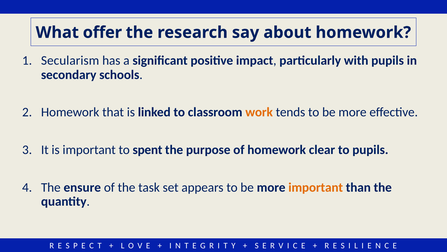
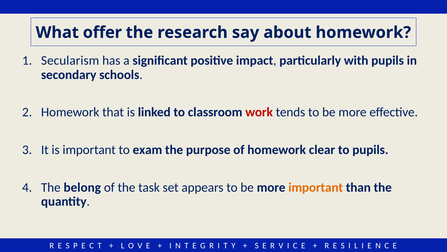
work colour: orange -> red (259, 112)
spent: spent -> exam (147, 150)
ensure: ensure -> belong (82, 187)
